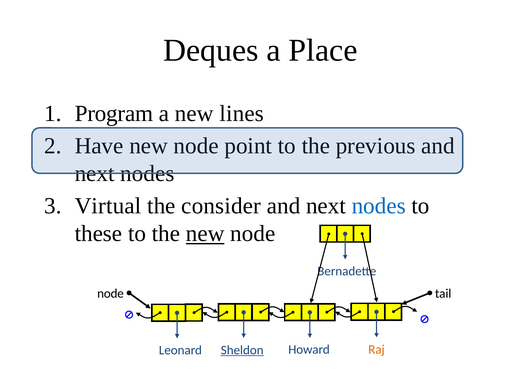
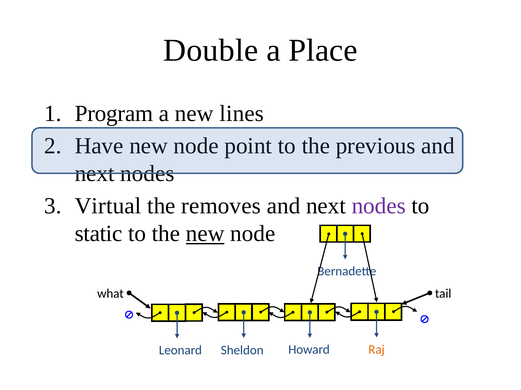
Deques: Deques -> Double (211, 50)
consider: consider -> removes (221, 206)
nodes colour: blue -> purple (379, 206)
these: these -> static (99, 234)
node: node -> what (110, 294)
Sheldon underline: present -> none (242, 351)
